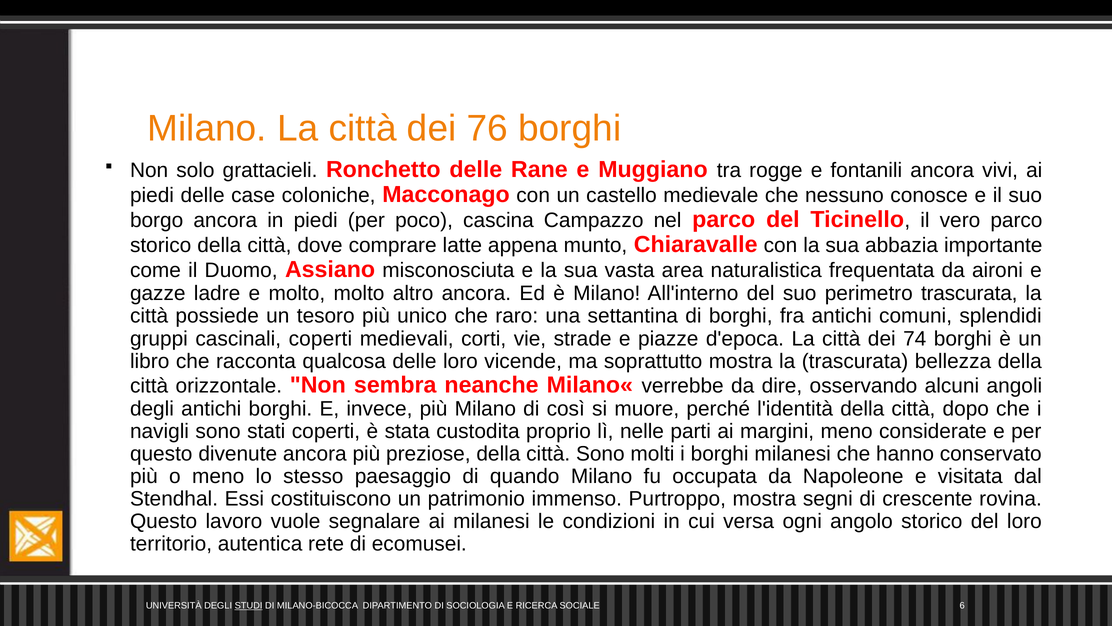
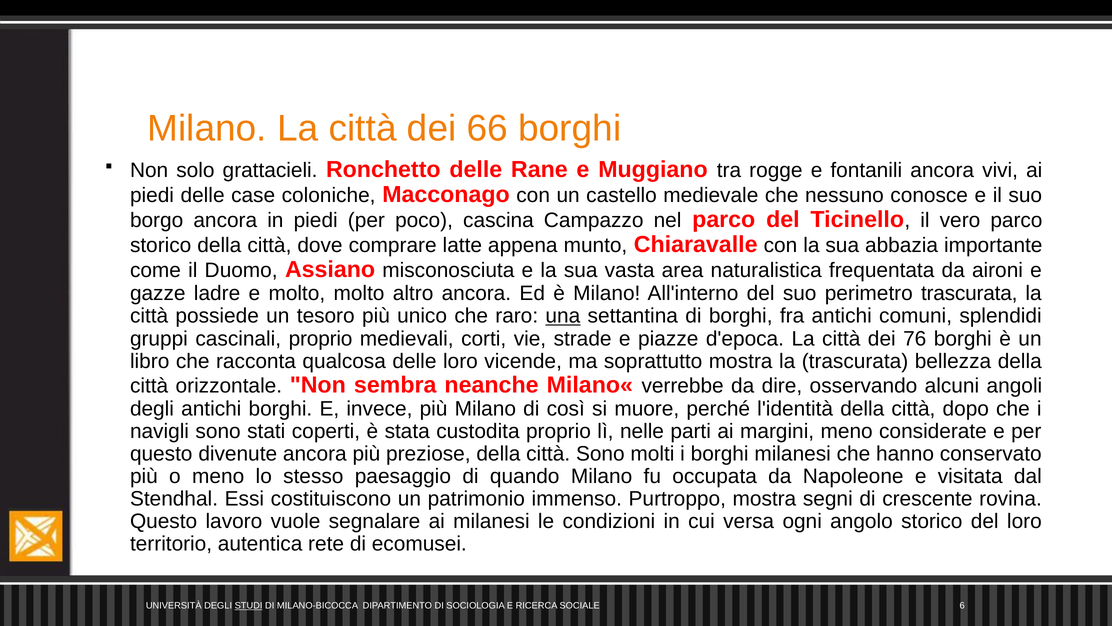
76: 76 -> 66 (487, 128)
una underline: none -> present (563, 316)
cascinali coperti: coperti -> proprio (321, 338)
74: 74 -> 76 (915, 338)
